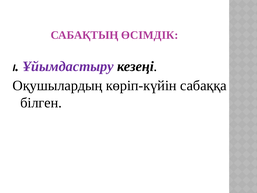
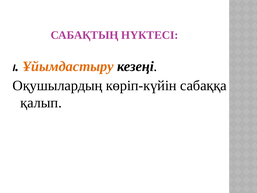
ӨСІМДІК: ӨСІМДІК -> НҮКТЕСІ (150, 35)
Ұйымдастыру colour: purple -> orange (68, 66)
білген: білген -> қалып (41, 103)
